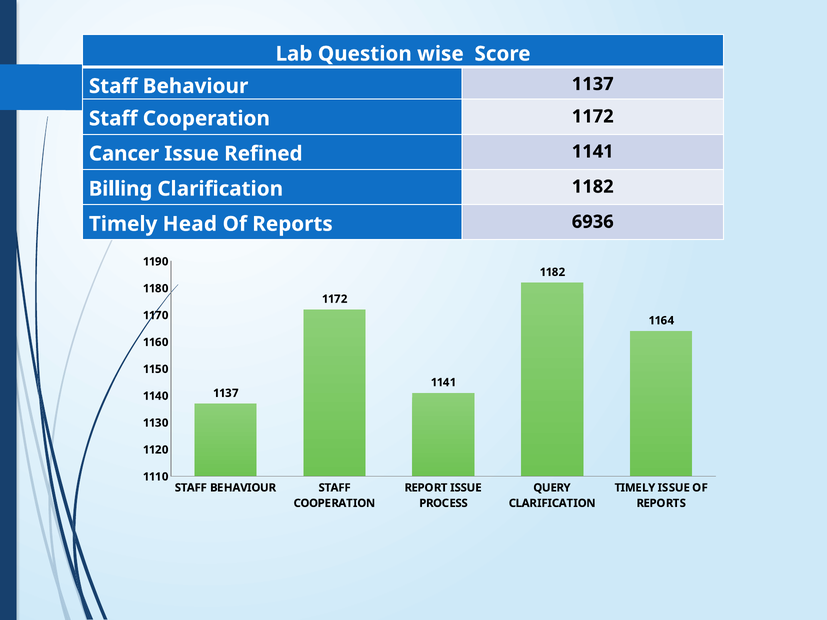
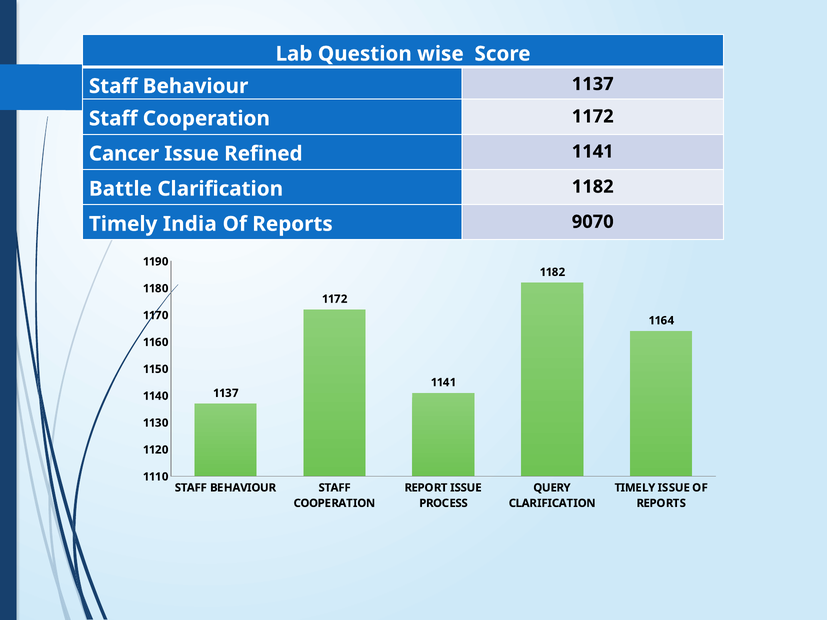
Billing: Billing -> Battle (120, 189)
Head: Head -> India (190, 224)
6936: 6936 -> 9070 (593, 222)
